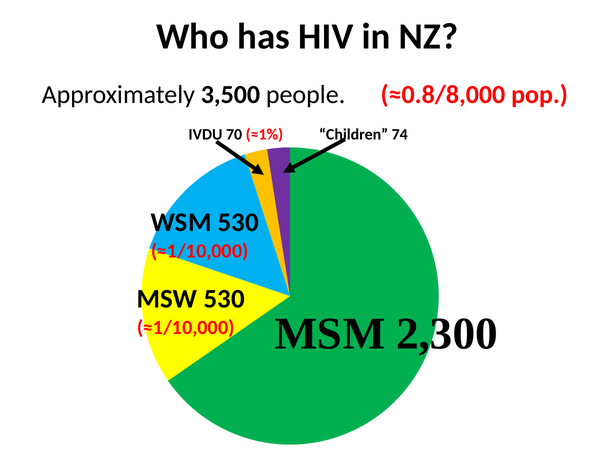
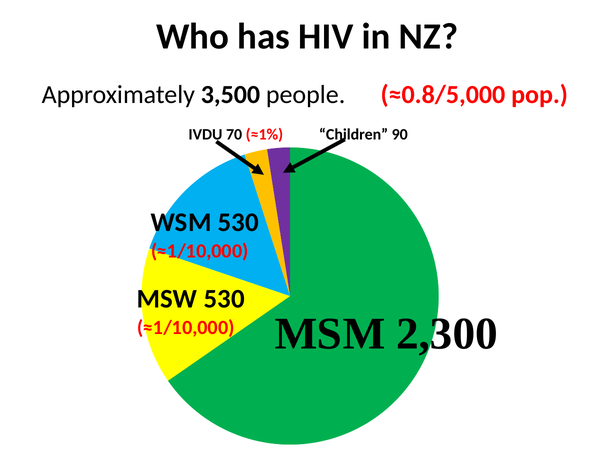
≈0.8/8,000: ≈0.8/8,000 -> ≈0.8/5,000 (443, 95)
74: 74 -> 90 (400, 135)
